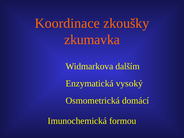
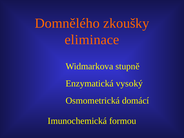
Koordinace: Koordinace -> Domnělého (67, 23)
zkumavka: zkumavka -> eliminace (92, 40)
dalším: dalším -> stupně (128, 66)
